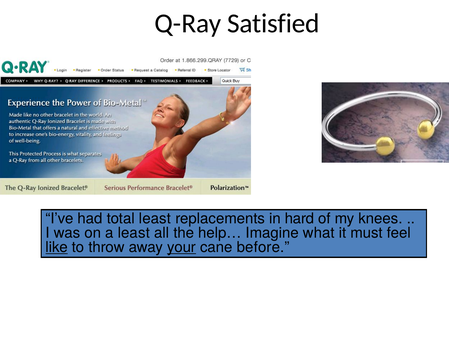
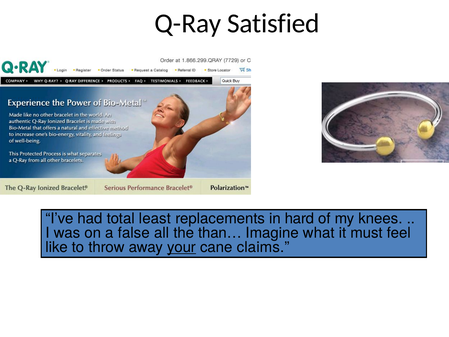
a least: least -> false (134, 233)
help…: help… -> than… (220, 233)
like underline: present -> none (57, 247)
before: before -> claims (263, 247)
